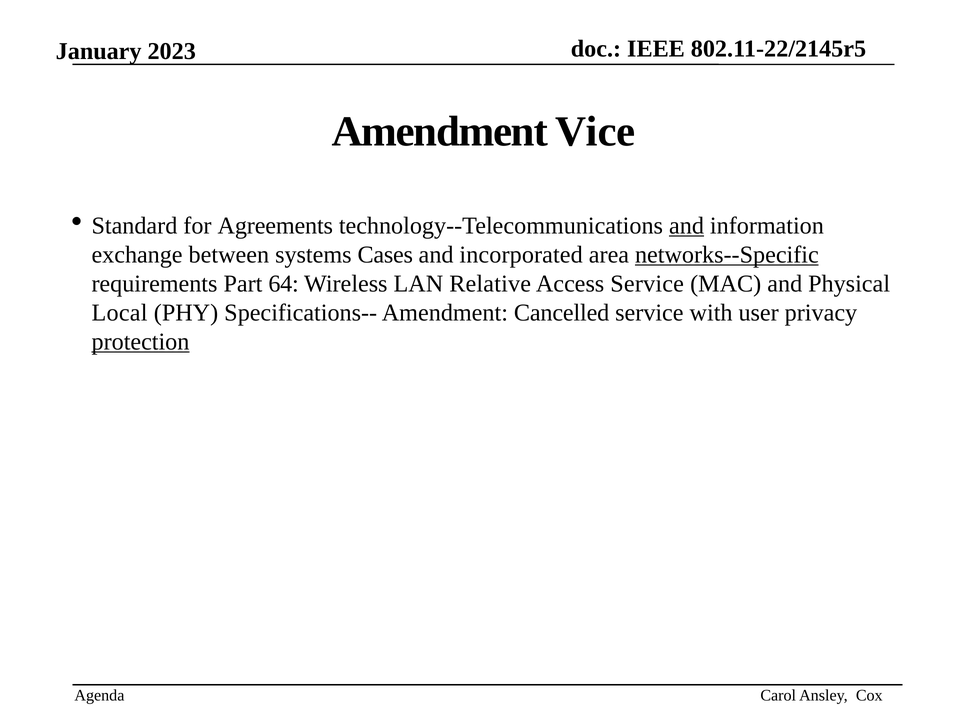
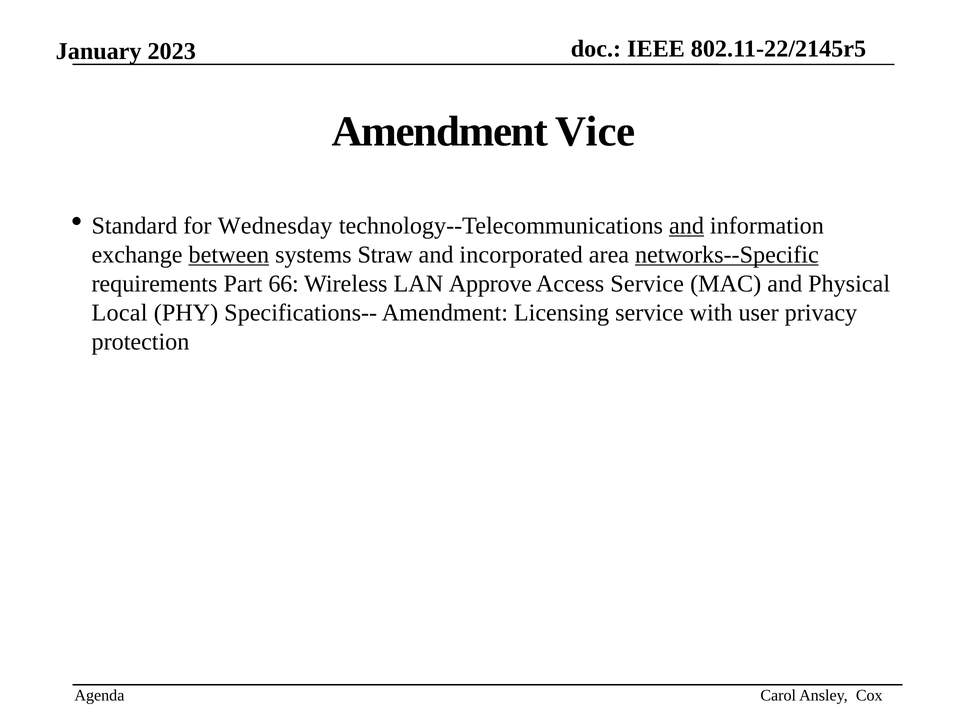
Agreements: Agreements -> Wednesday (275, 226)
between underline: none -> present (229, 255)
Cases: Cases -> Straw (385, 255)
64: 64 -> 66 (284, 284)
Relative: Relative -> Approve (490, 284)
Cancelled: Cancelled -> Licensing (562, 313)
protection underline: present -> none (140, 342)
